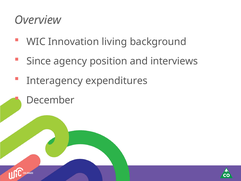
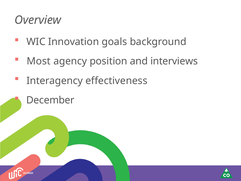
living: living -> goals (114, 42)
Since: Since -> Most (39, 61)
expenditures: expenditures -> effectiveness (116, 81)
